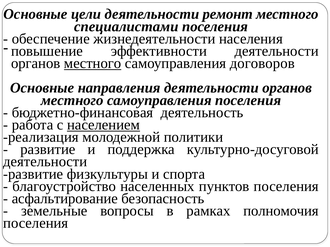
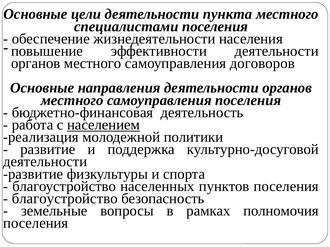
ремонт: ремонт -> пункта (228, 14)
местного underline: present -> none (93, 63)
асфальтирование: асфальтирование -> благоустройство (65, 199)
